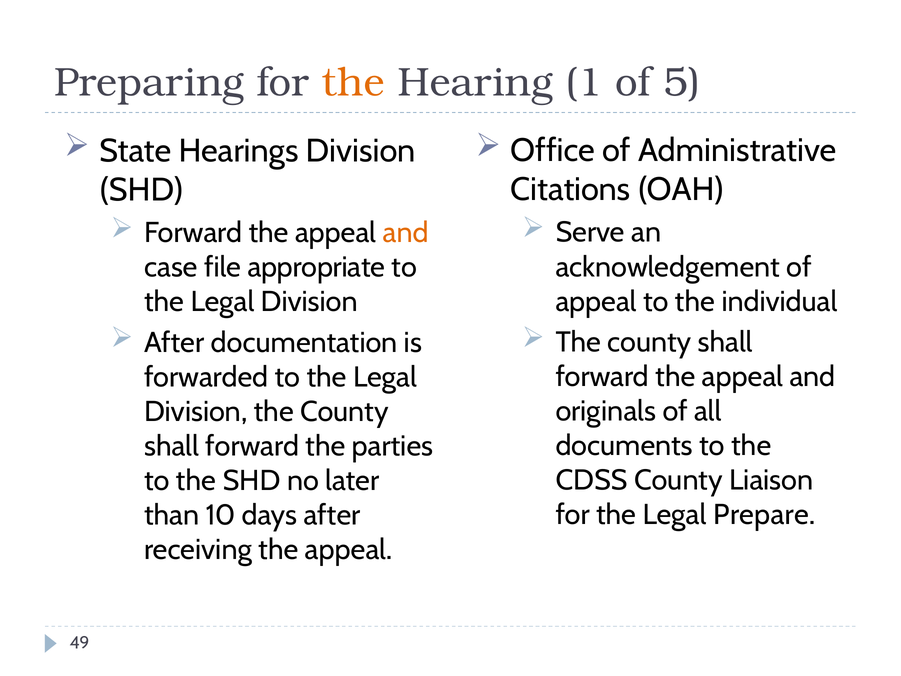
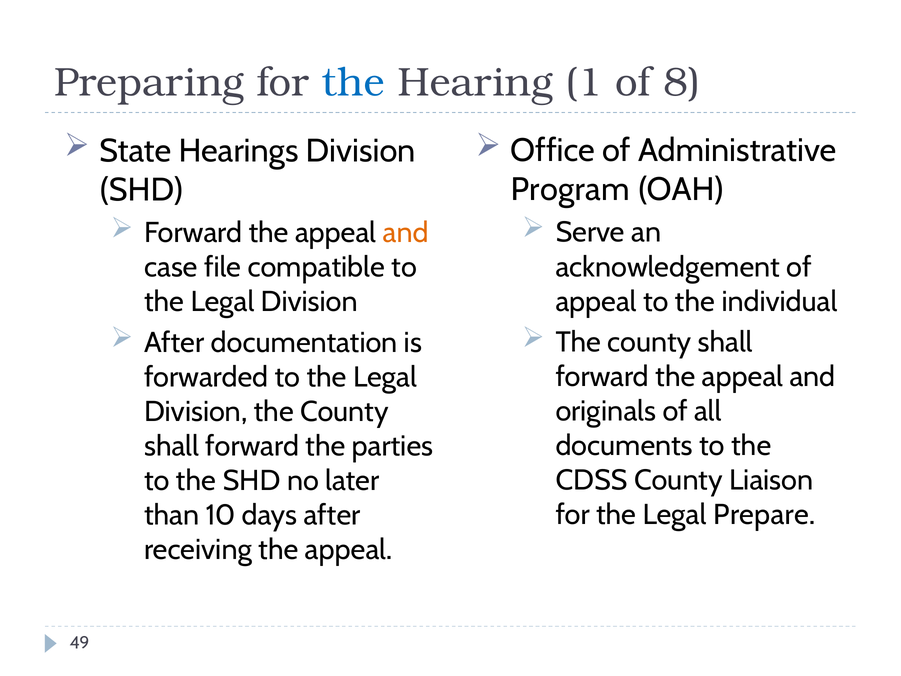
the colour: orange -> blue (353, 82)
5: 5 -> 8 (682, 82)
Citations: Citations -> Program (570, 190)
appropriate: appropriate -> compatible (316, 267)
